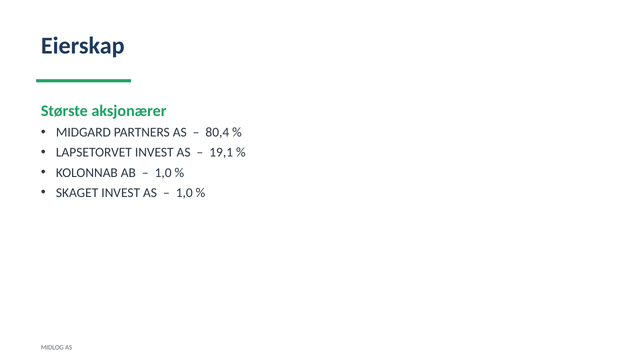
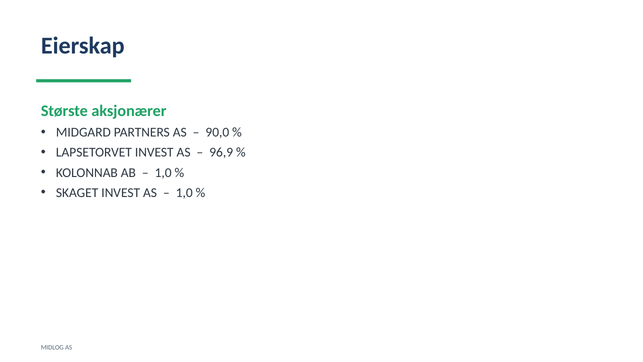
80,4: 80,4 -> 90,0 (217, 132)
19,1: 19,1 -> 96,9 (221, 152)
